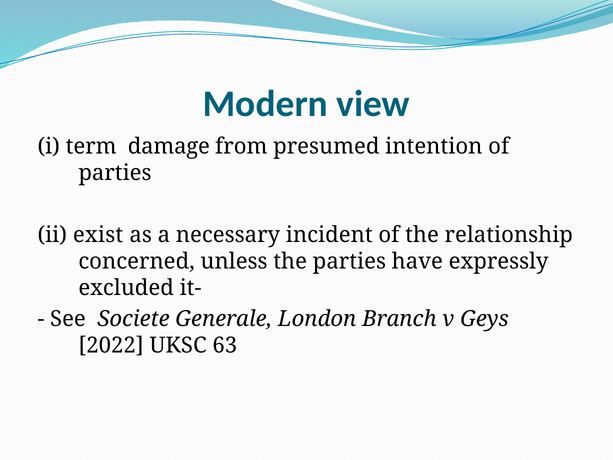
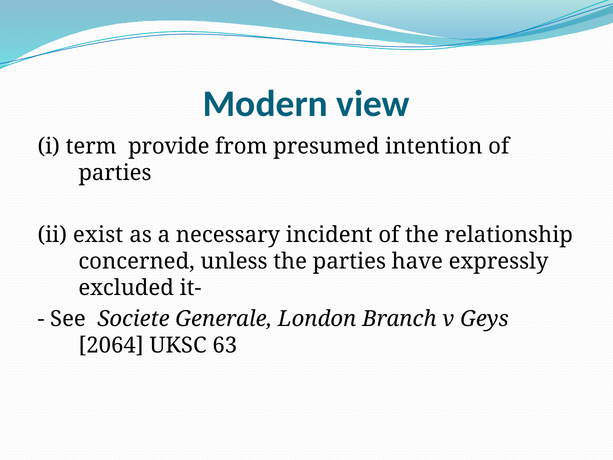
damage: damage -> provide (169, 146)
2022: 2022 -> 2064 (111, 345)
